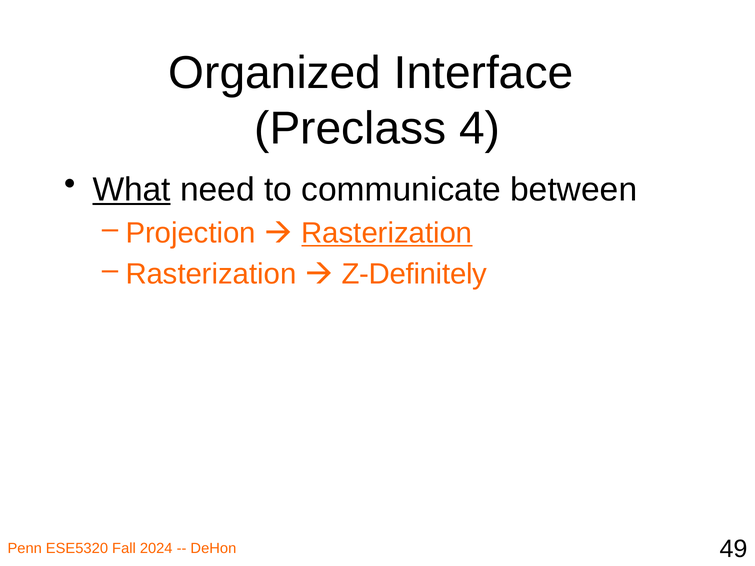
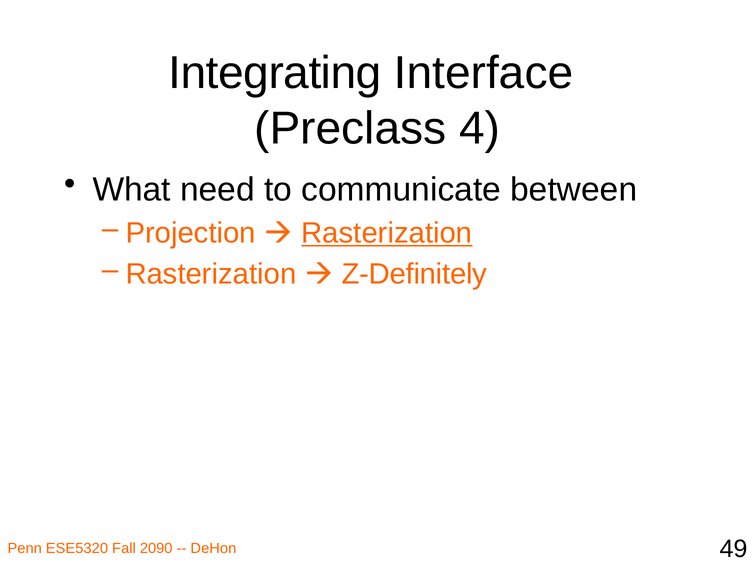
Organized: Organized -> Integrating (275, 73)
What underline: present -> none (132, 190)
2024: 2024 -> 2090 (156, 548)
